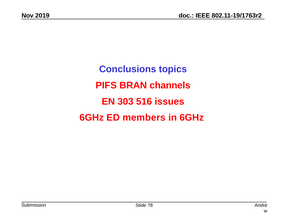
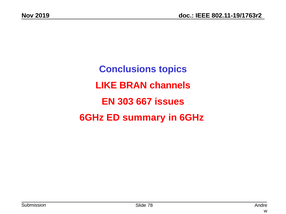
PIFS: PIFS -> LIKE (106, 86)
516: 516 -> 667 (144, 102)
members: members -> summary (144, 118)
